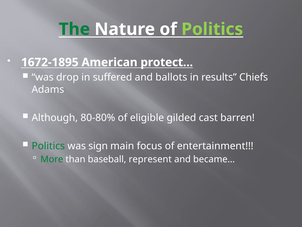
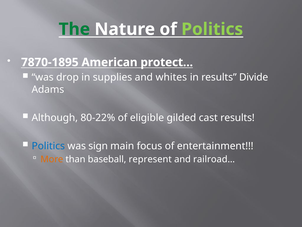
1672-1895: 1672-1895 -> 7870-1895 (50, 62)
suffered: suffered -> supplies (112, 77)
ballots: ballots -> whites (171, 77)
Chiefs: Chiefs -> Divide (254, 77)
80-80%: 80-80% -> 80-22% (98, 117)
cast barren: barren -> results (237, 117)
Politics colour: green -> blue (48, 146)
More colour: green -> orange (52, 159)
became…: became… -> railroad… (214, 159)
